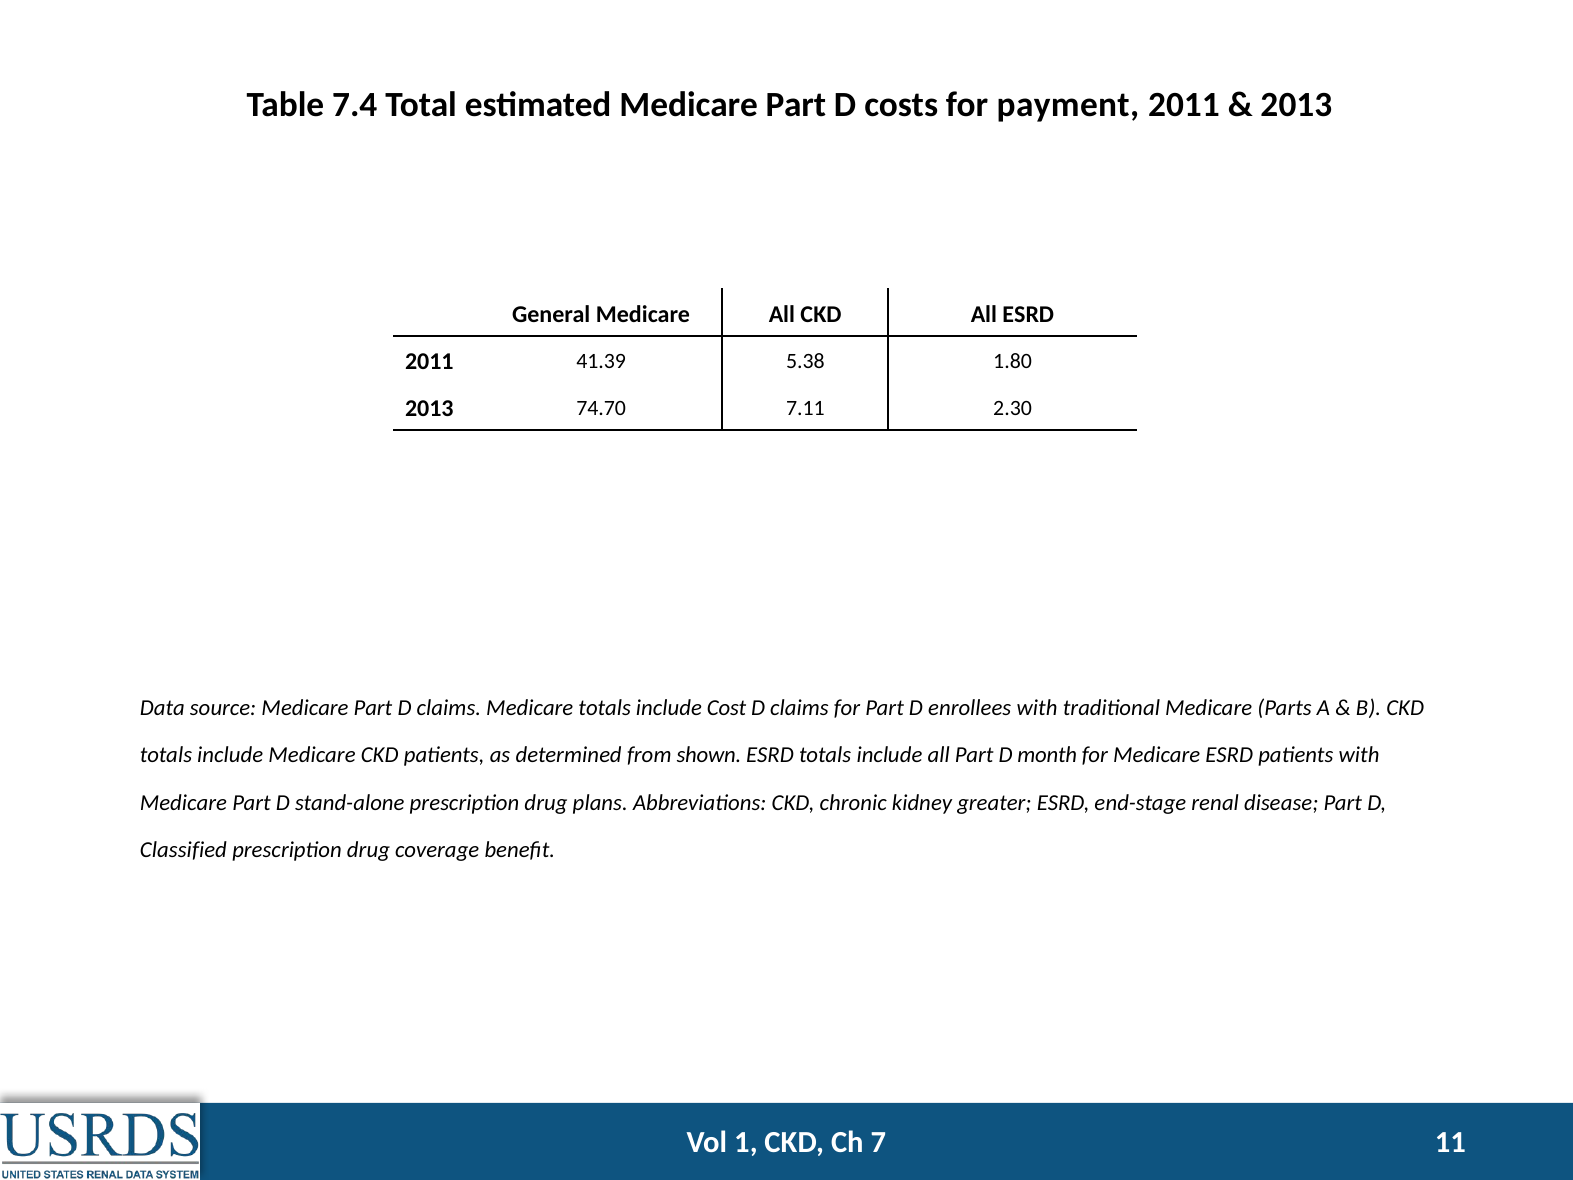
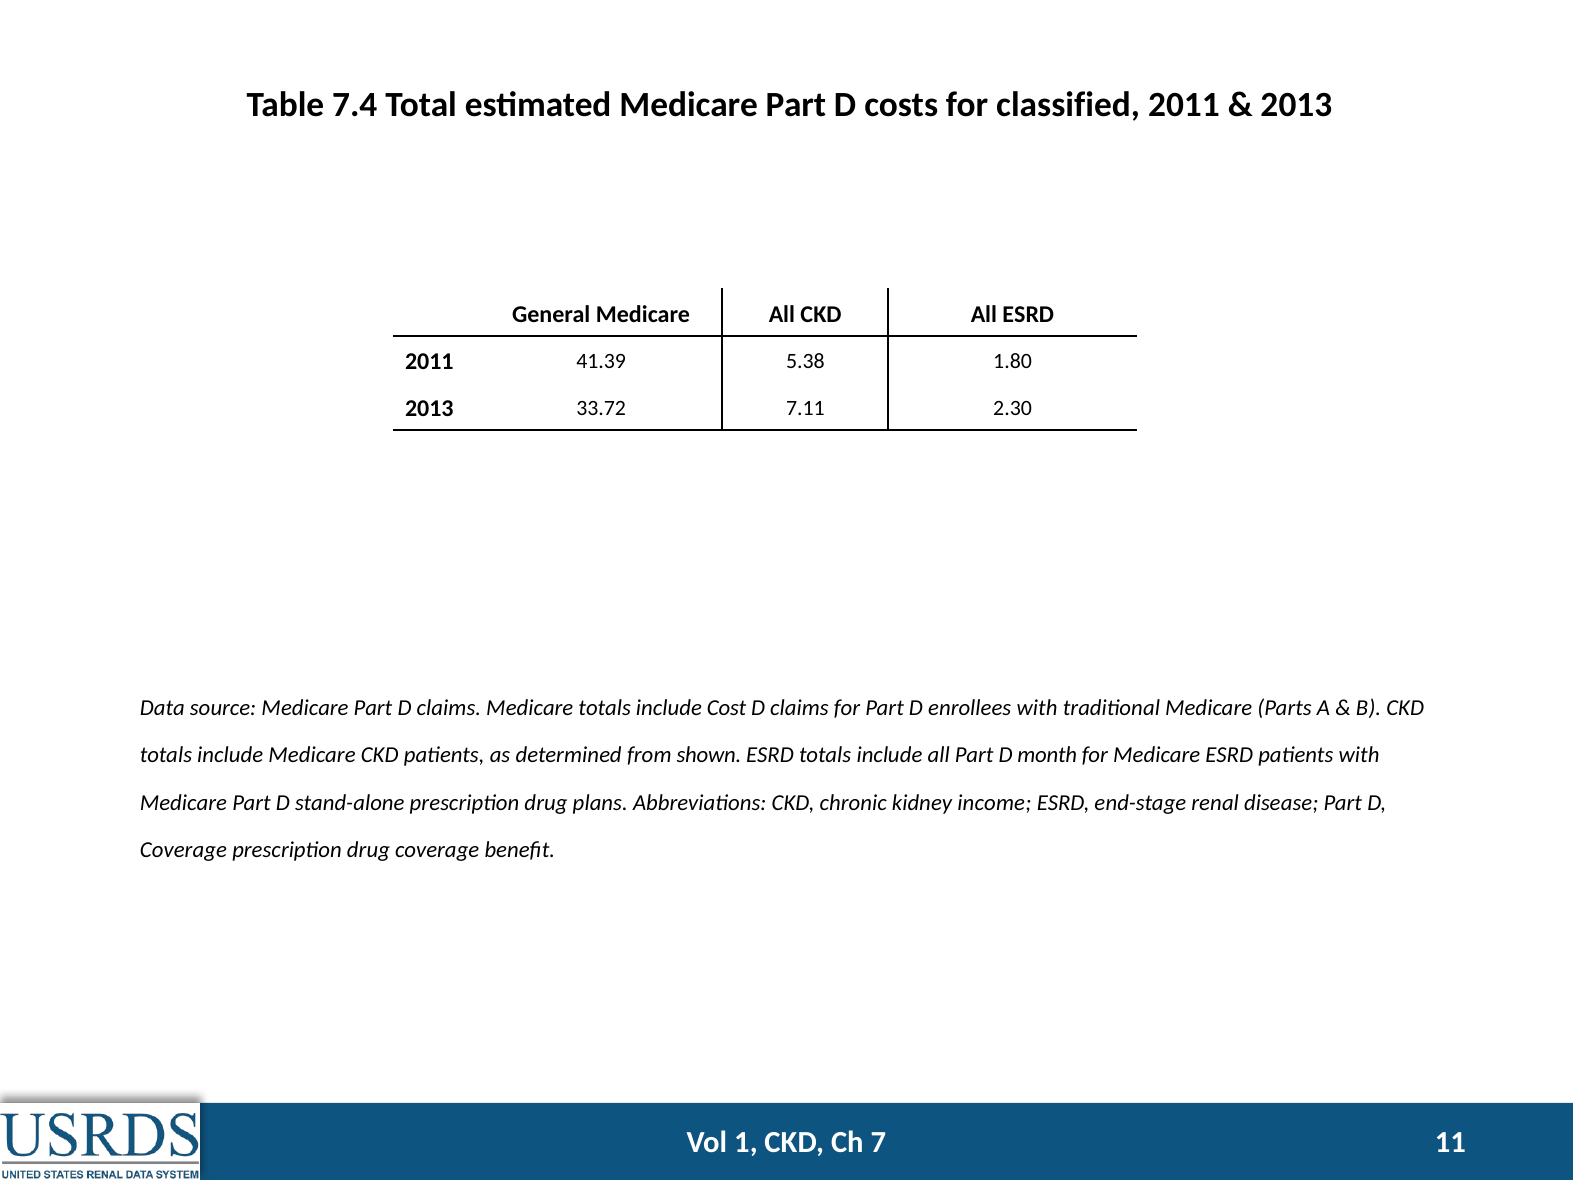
payment: payment -> classified (1068, 105)
74.70: 74.70 -> 33.72 (601, 409)
greater: greater -> income (994, 802)
Classified: Classified -> Coverage (183, 850)
